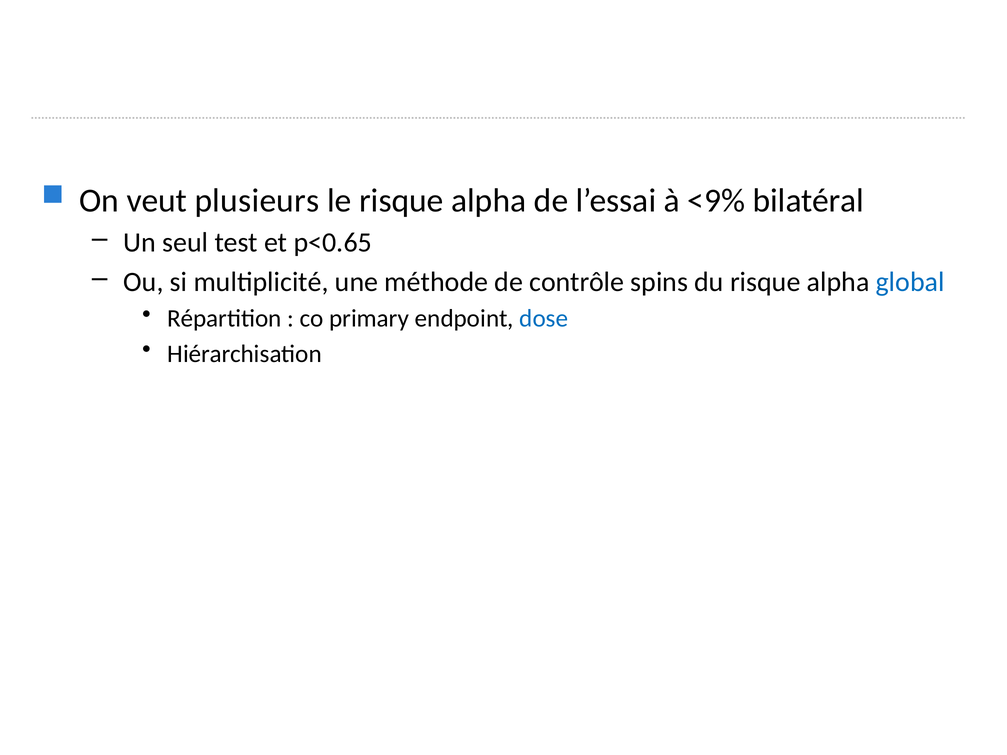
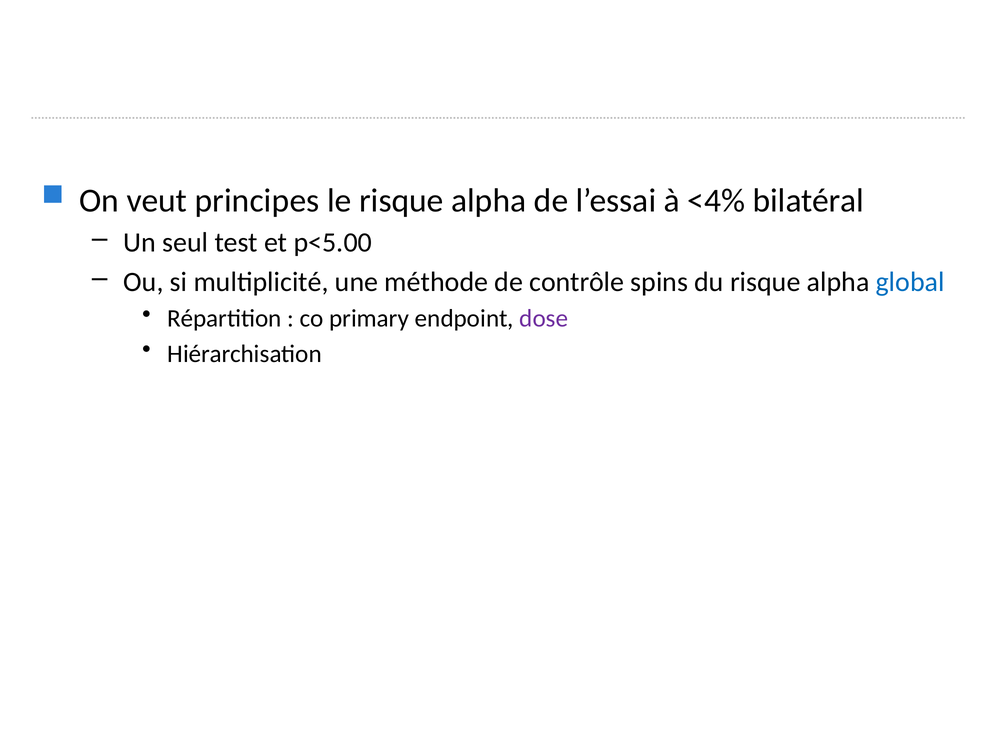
plusieurs: plusieurs -> principes (257, 201)
<9%: <9% -> <4% (716, 201)
p<0.65: p<0.65 -> p<5.00 (333, 243)
dose colour: blue -> purple (544, 319)
